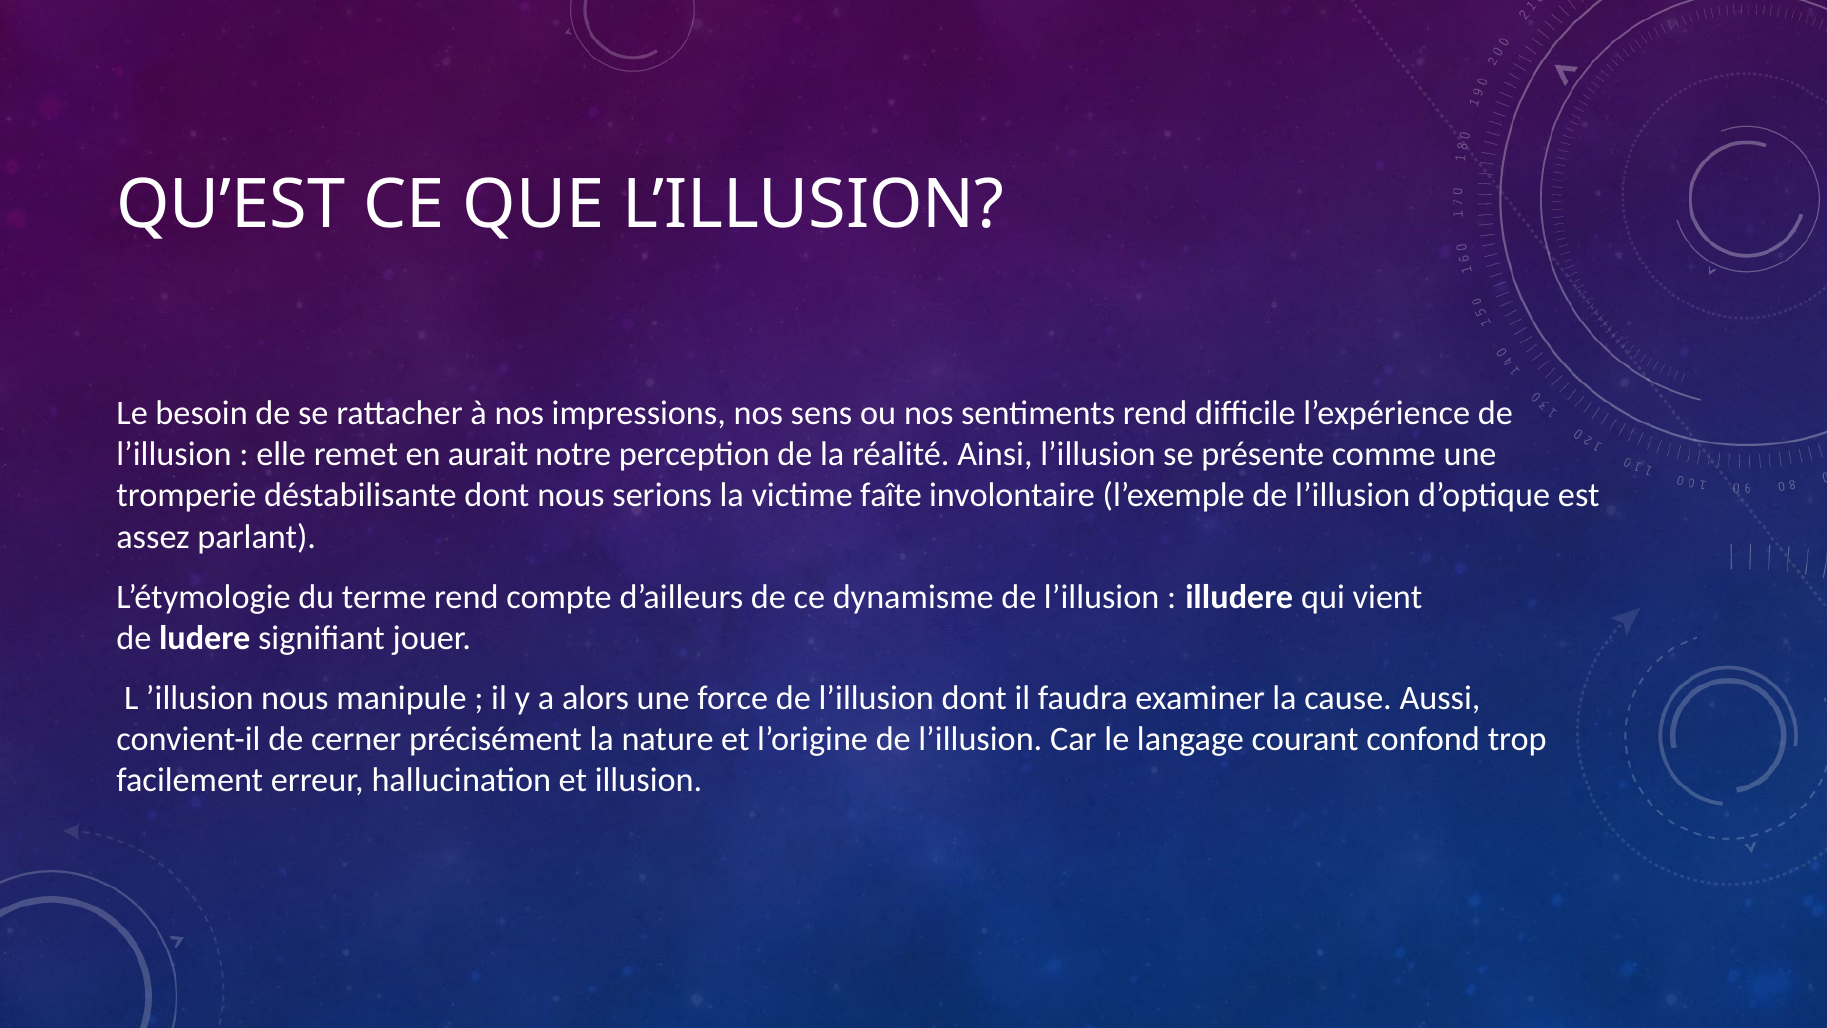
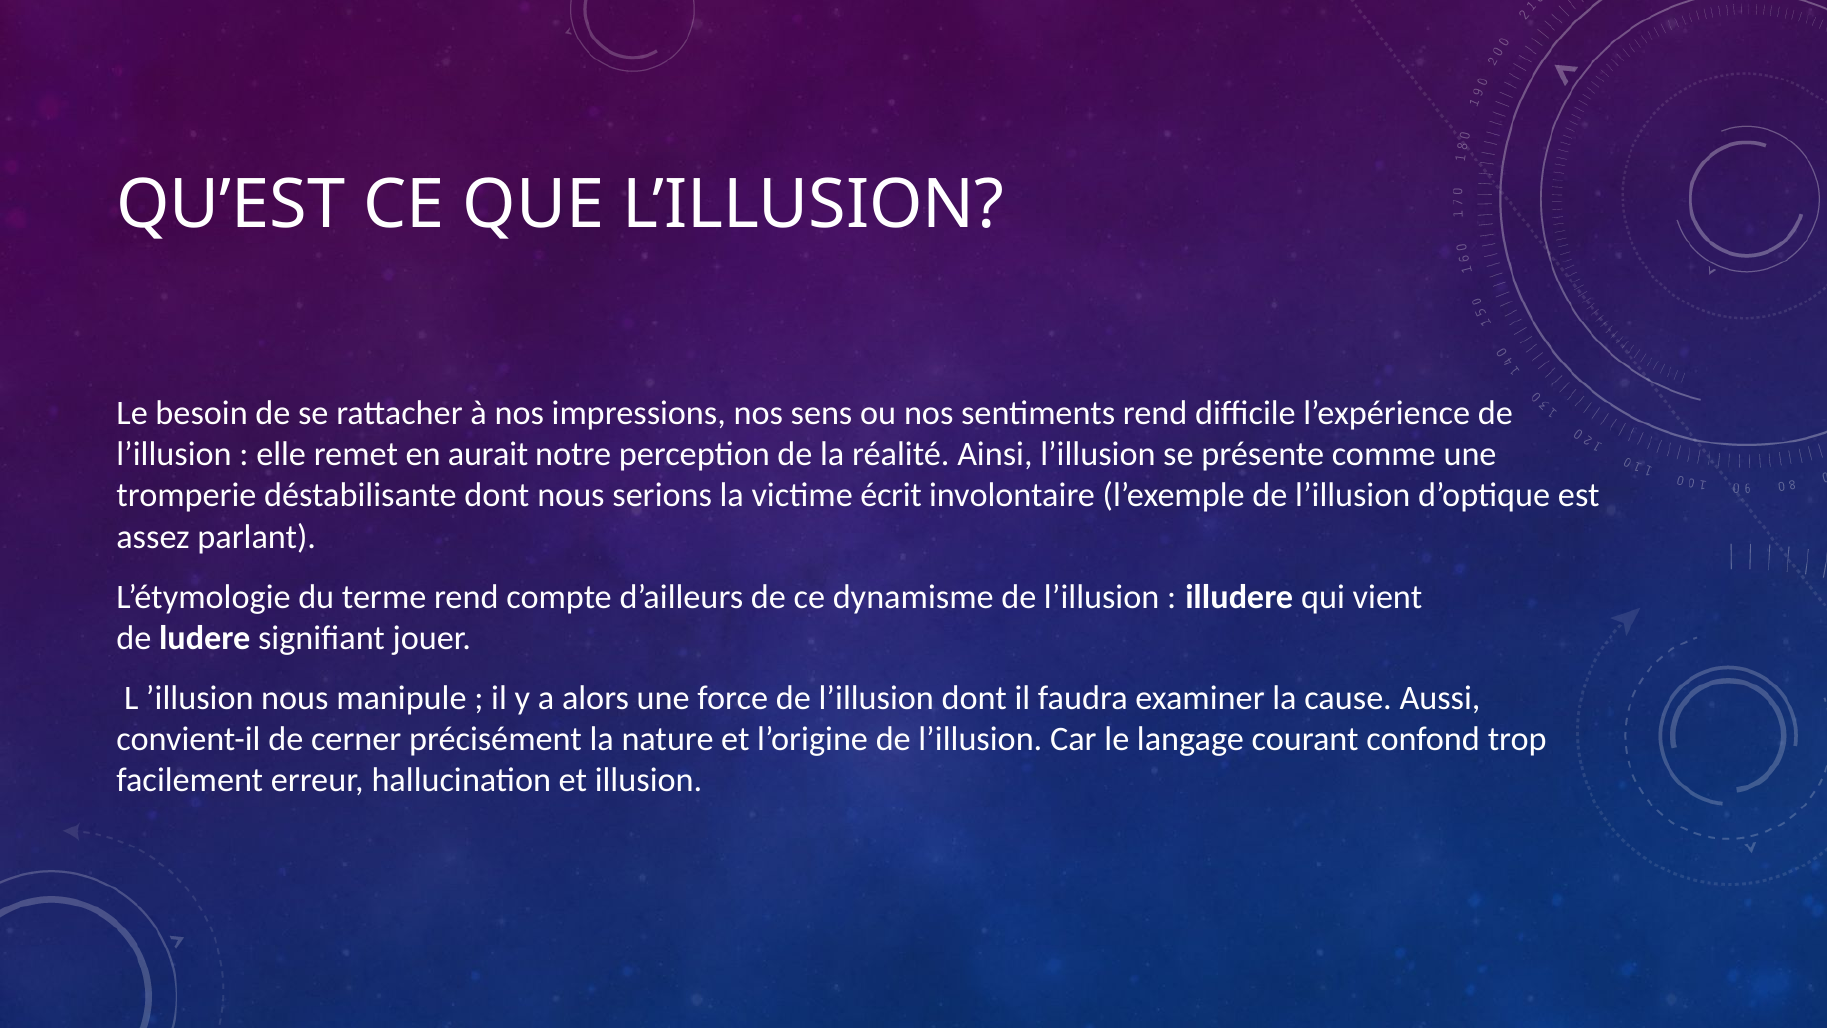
faîte: faîte -> écrit (891, 495)
